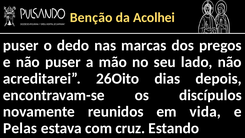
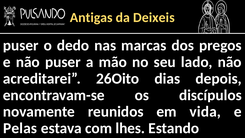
Benção: Benção -> Antigas (91, 18)
Acolhei: Acolhei -> Deixeis (154, 18)
cruz: cruz -> lhes (130, 128)
